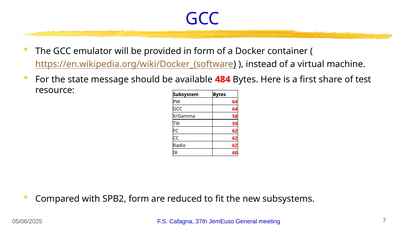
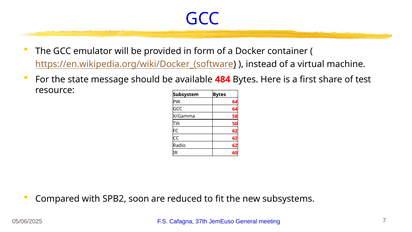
SPB2 form: form -> soon (139, 199)
